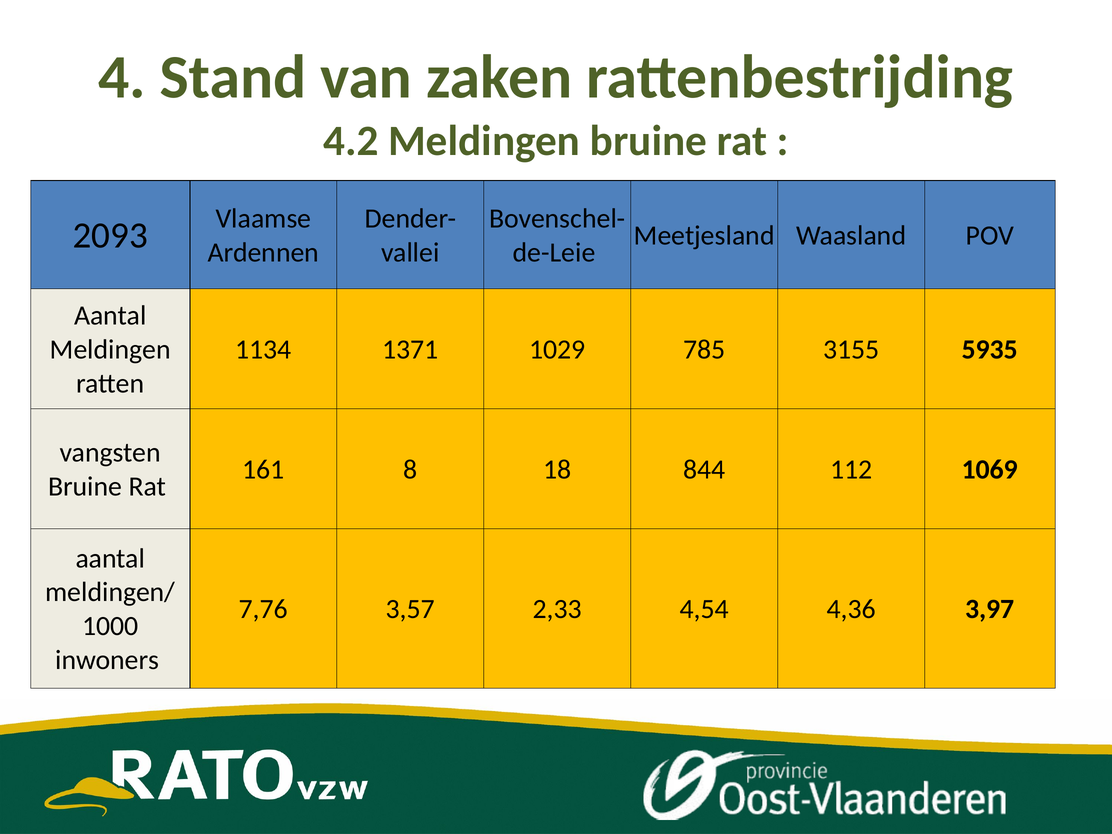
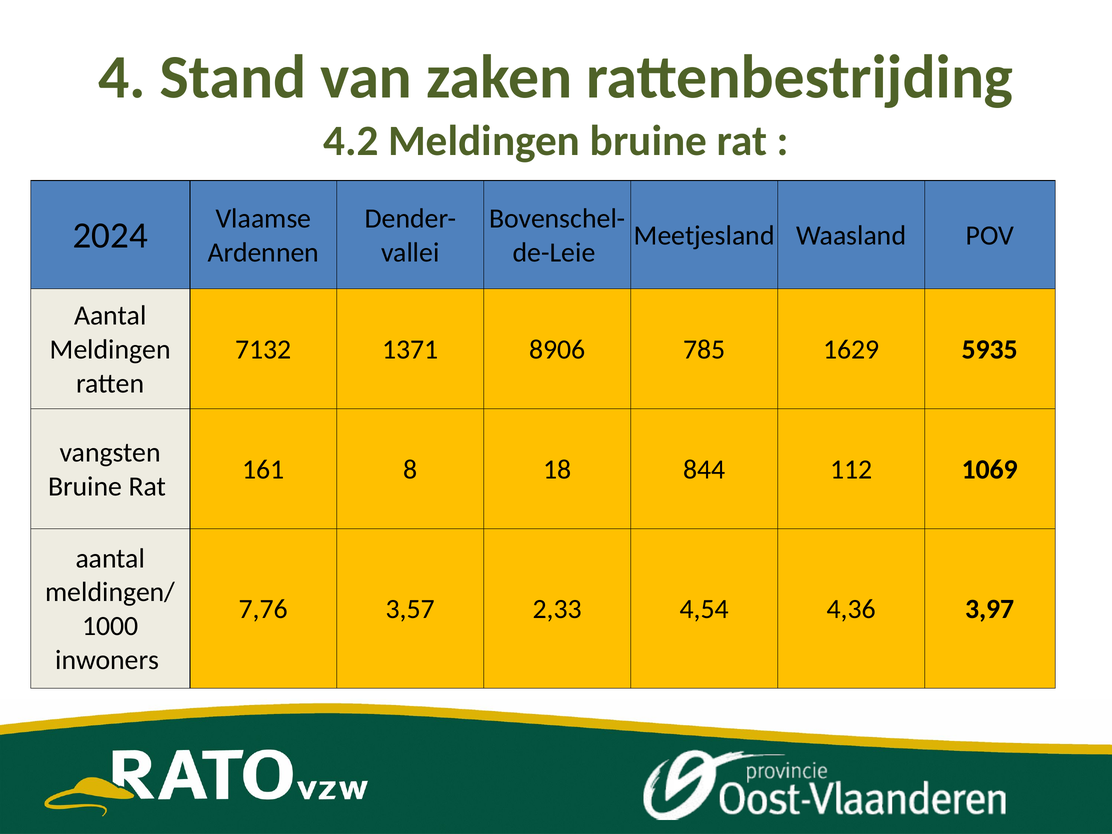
2093: 2093 -> 2024 (110, 235)
1134: 1134 -> 7132 (263, 349)
1029: 1029 -> 8906 (557, 349)
3155: 3155 -> 1629 (851, 349)
